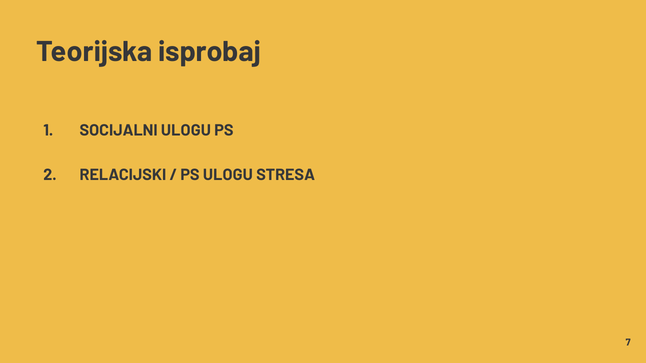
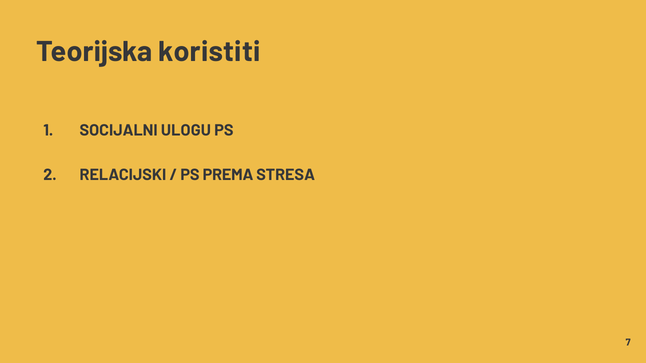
isprobaj: isprobaj -> koristiti (209, 52)
PS ULOGU: ULOGU -> PREMA (228, 175)
